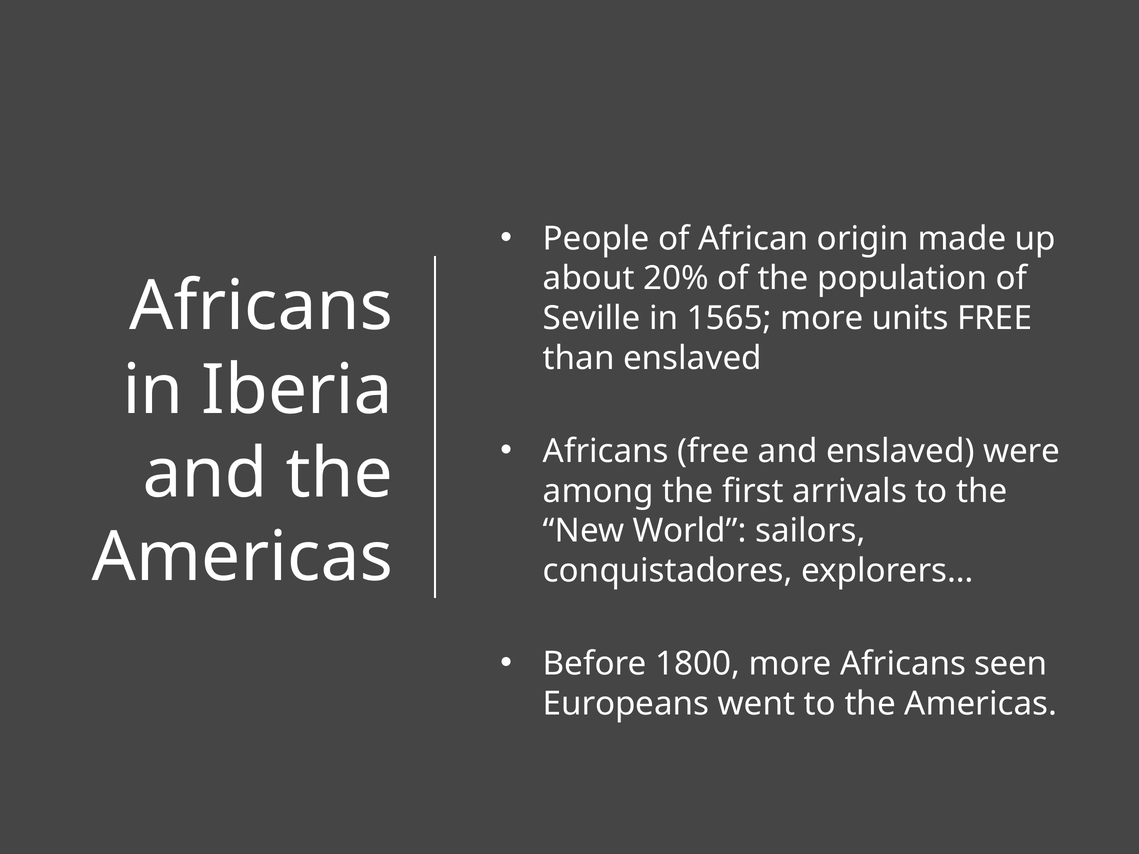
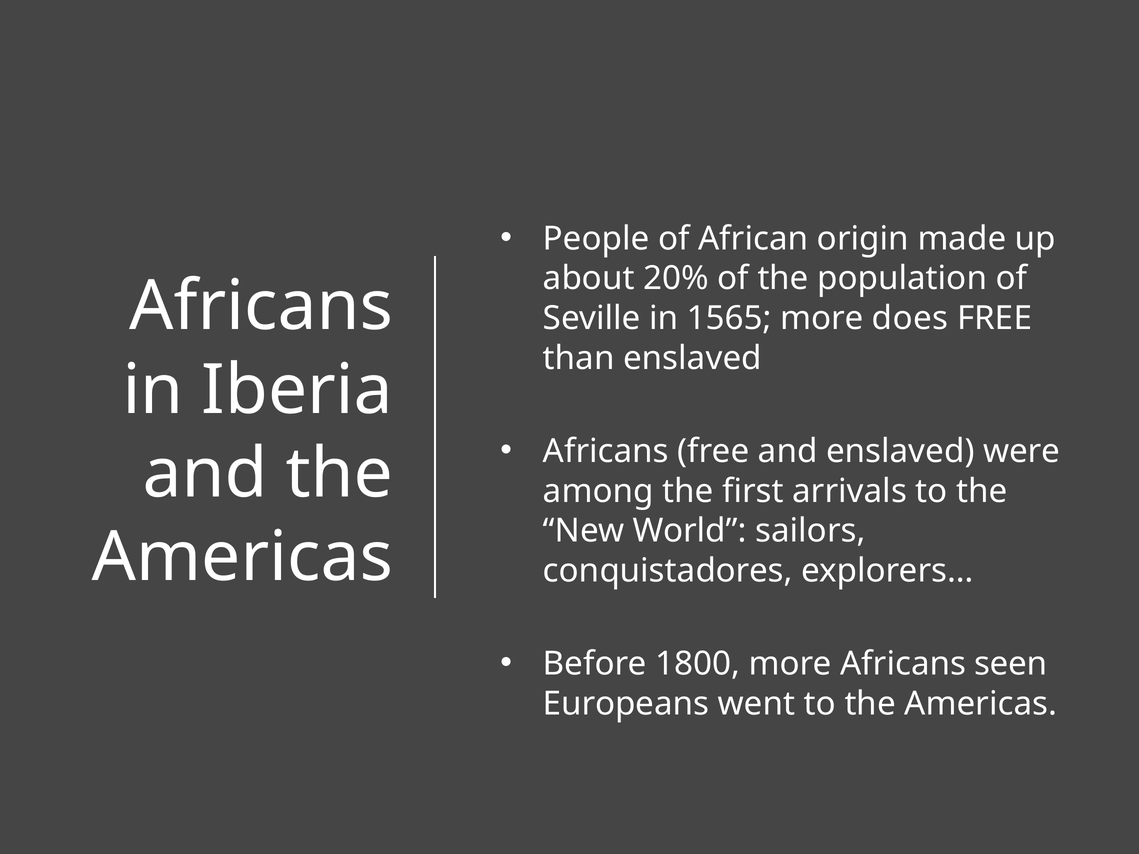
units: units -> does (910, 318)
